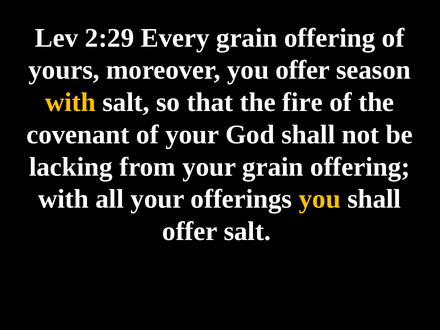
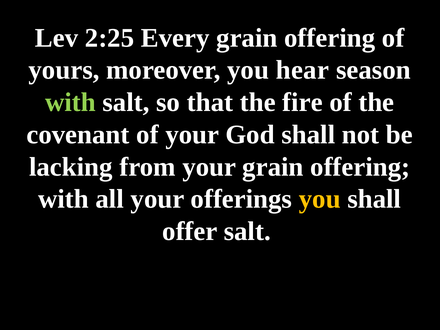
2:29: 2:29 -> 2:25 (110, 38)
you offer: offer -> hear (302, 70)
with colour: yellow -> light green (70, 102)
